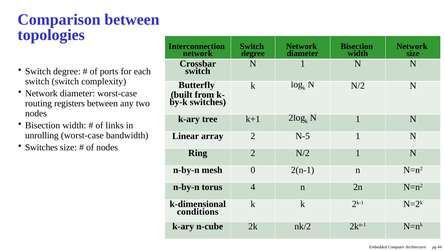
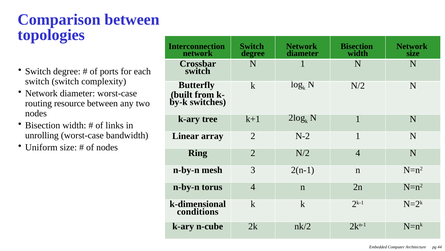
registers: registers -> resource (70, 103)
N-5: N-5 -> N-2 (303, 136)
Switches: Switches -> Uniform (41, 147)
N/2 1: 1 -> 4 (358, 153)
0: 0 -> 3 (253, 170)
